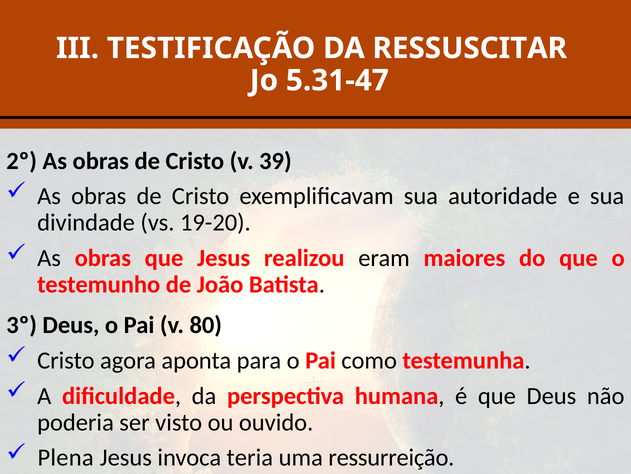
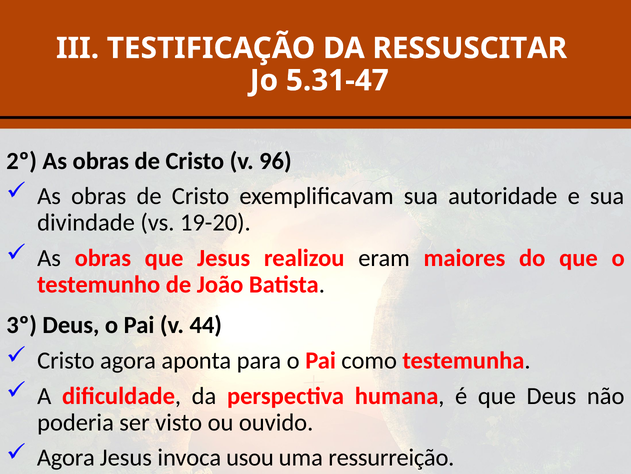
39: 39 -> 96 (275, 161)
80: 80 -> 44 (206, 325)
Plena: Plena -> Agora (66, 457)
teria: teria -> usou (250, 457)
